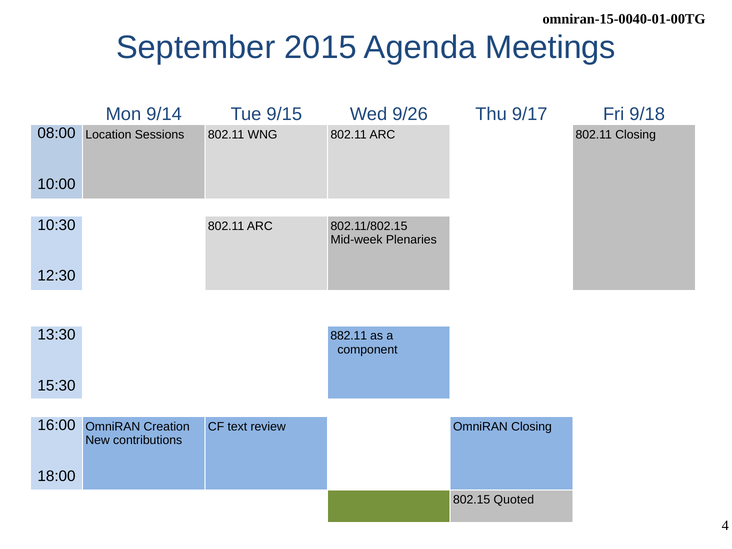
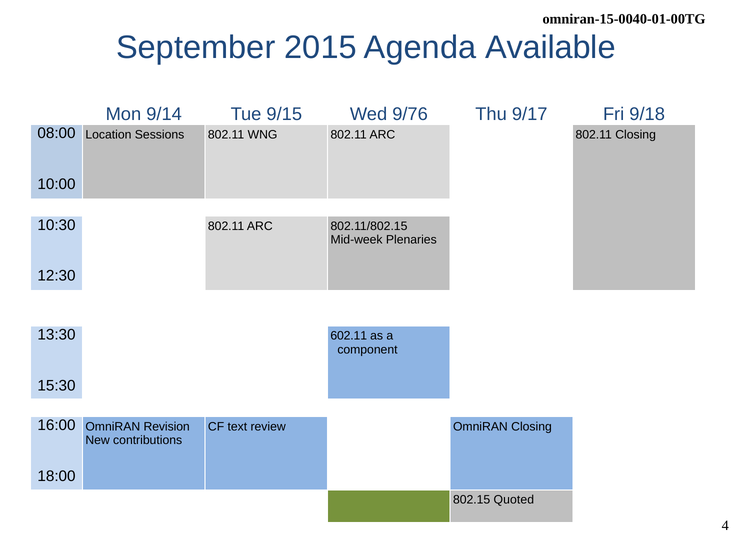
Meetings: Meetings -> Available (550, 47)
9/26: 9/26 -> 9/76 (410, 114)
882.11: 882.11 -> 602.11 (349, 336)
Creation: Creation -> Revision (167, 427)
